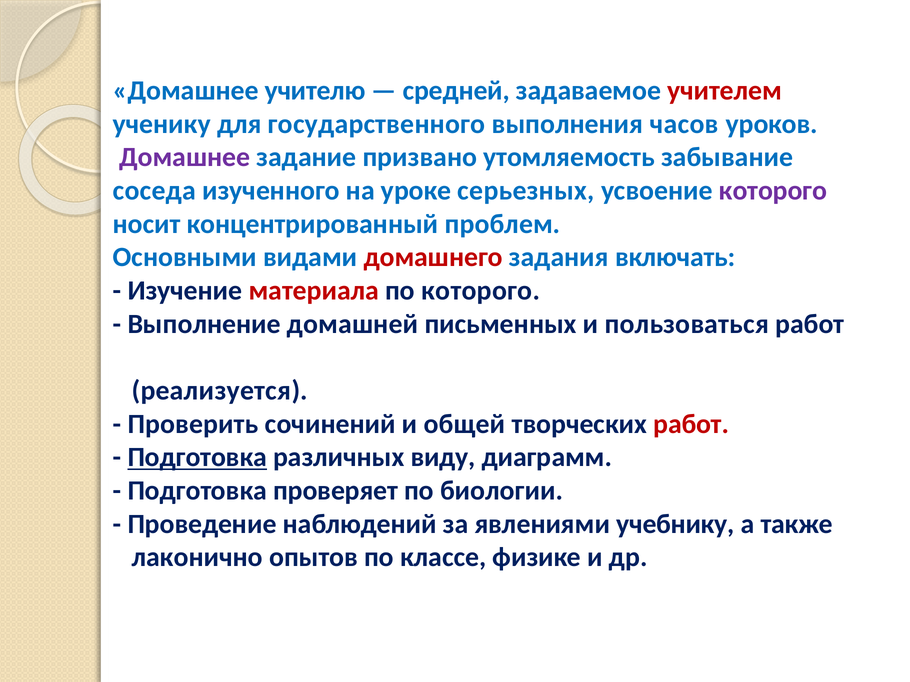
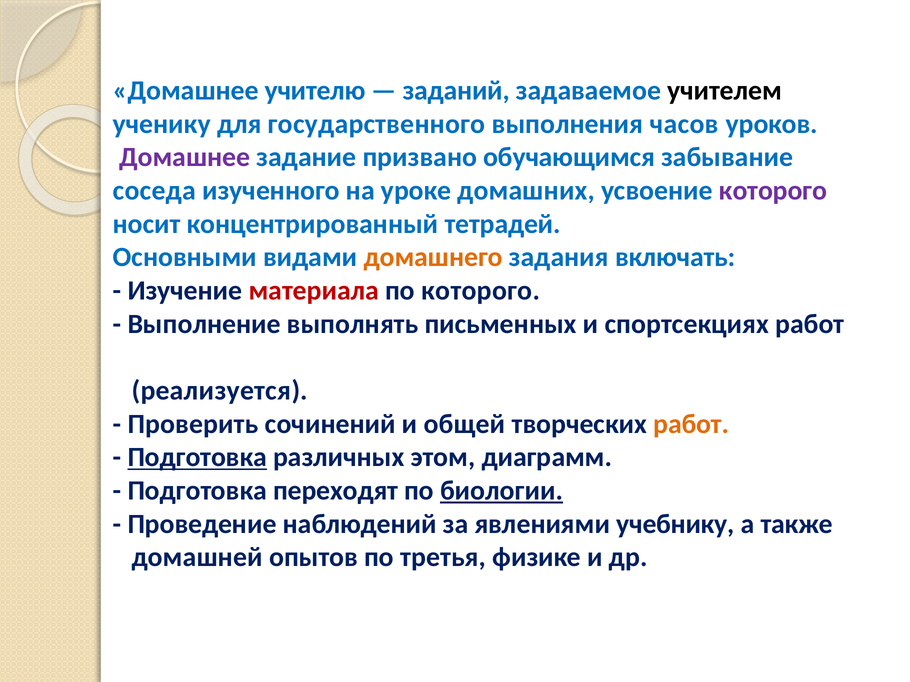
средней: средней -> заданий (456, 91)
учителем colour: red -> black (725, 91)
утомляемость: утомляемость -> обучающимся (569, 157)
серьезных: серьезных -> домашних (526, 191)
проблем: проблем -> тетрадей (503, 224)
домашнего colour: red -> orange (433, 257)
домашней: домашней -> выполнять (353, 324)
пользоваться: пользоваться -> спортсекциях (687, 324)
работ colour: red -> orange (691, 424)
виду: виду -> этом (443, 458)
проверяет: проверяет -> переходят (336, 491)
биологии underline: none -> present (502, 491)
лаконично: лаконично -> домашней (197, 558)
классе: классе -> третья (443, 558)
